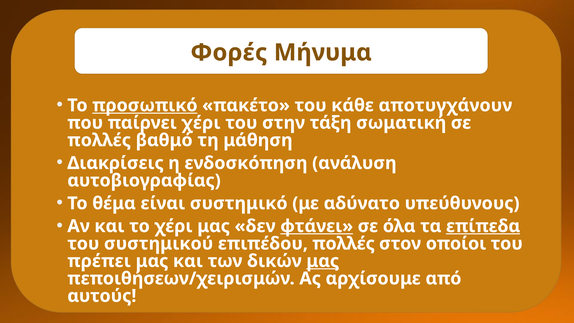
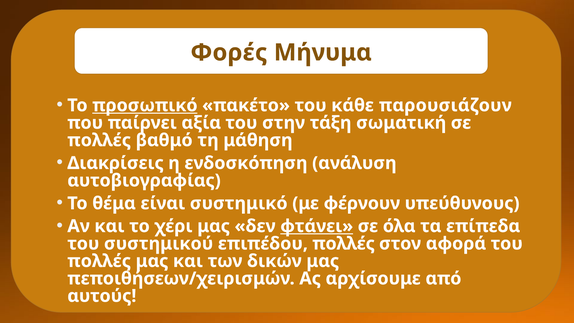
αποτυγχάνουν: αποτυγχάνουν -> παρουσιάζουν (445, 105)
παίρνει χέρι: χέρι -> αξία (201, 123)
αδύνατο: αδύνατο -> φέρνουν (362, 203)
επίπεδα underline: present -> none (483, 226)
οποίοι: οποίοι -> αφορά (456, 244)
πρέπει: πρέπει -> πολλές (99, 261)
μας underline: present -> none (323, 261)
